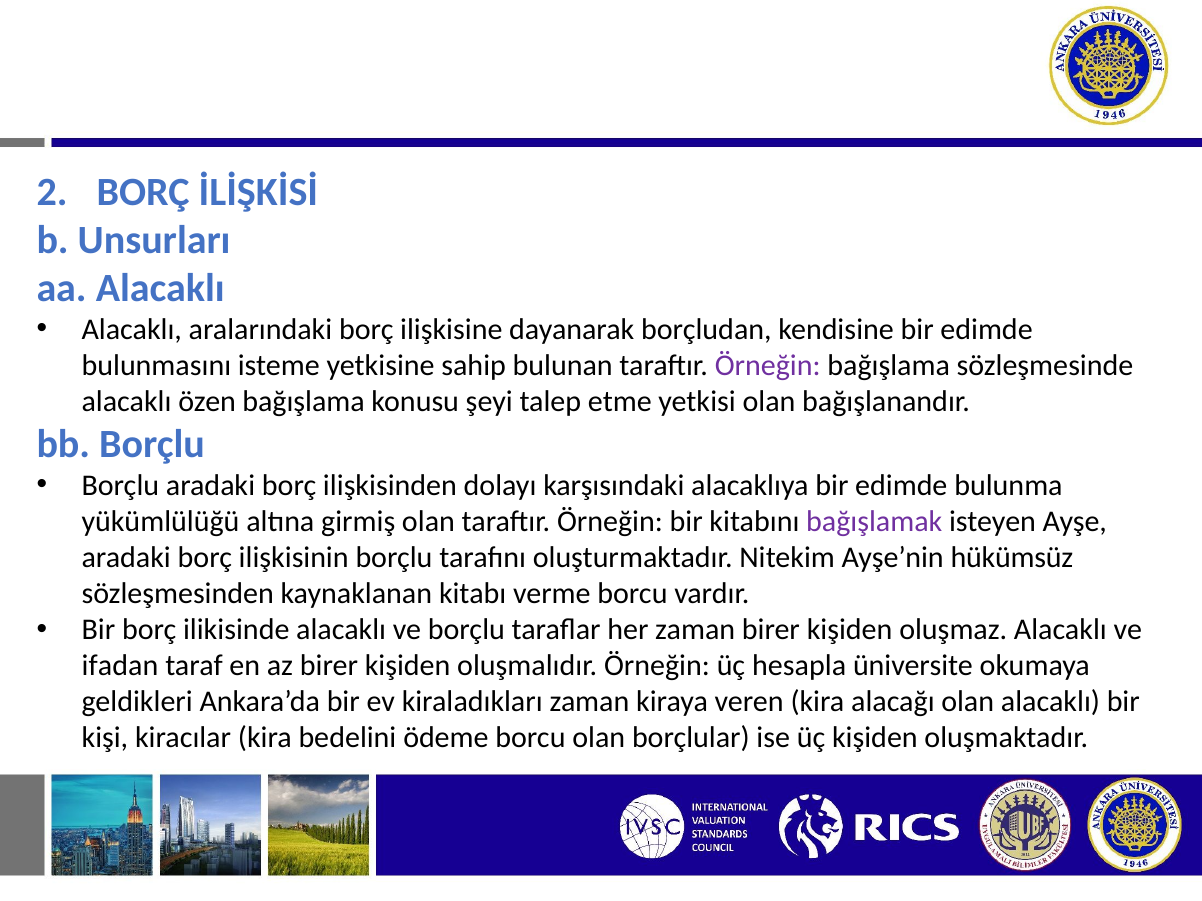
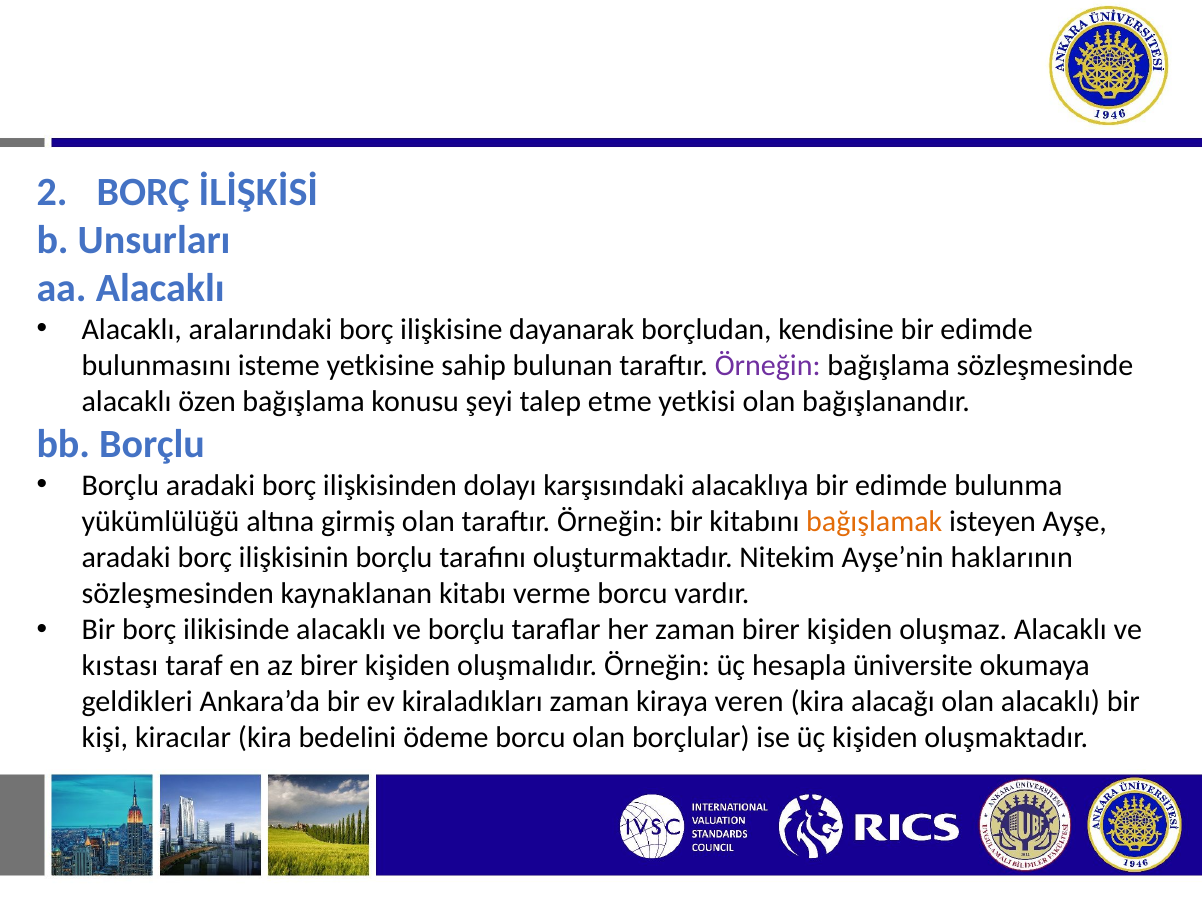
bağışlamak colour: purple -> orange (874, 522)
hükümsüz: hükümsüz -> haklarının (1012, 558)
ifadan: ifadan -> kıstası (120, 666)
